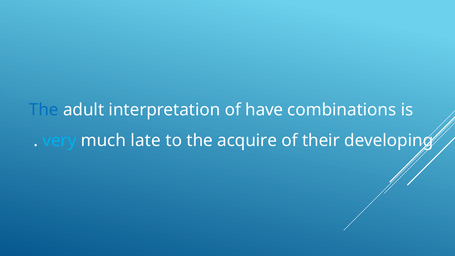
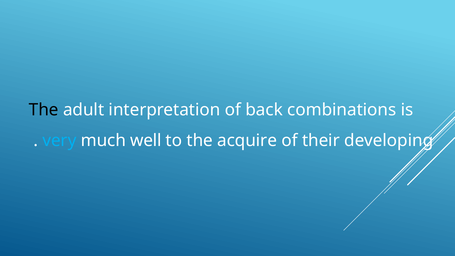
The colour: blue -> black (44, 110)
have: have -> back (264, 110)
late: late -> well (146, 141)
